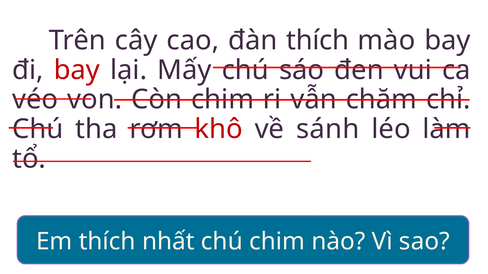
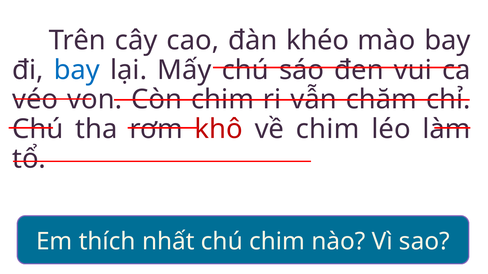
đàn thích: thích -> khéo (318, 40)
bay colour: red -> blue (77, 70)
về sánh: sánh -> chim (328, 129)
